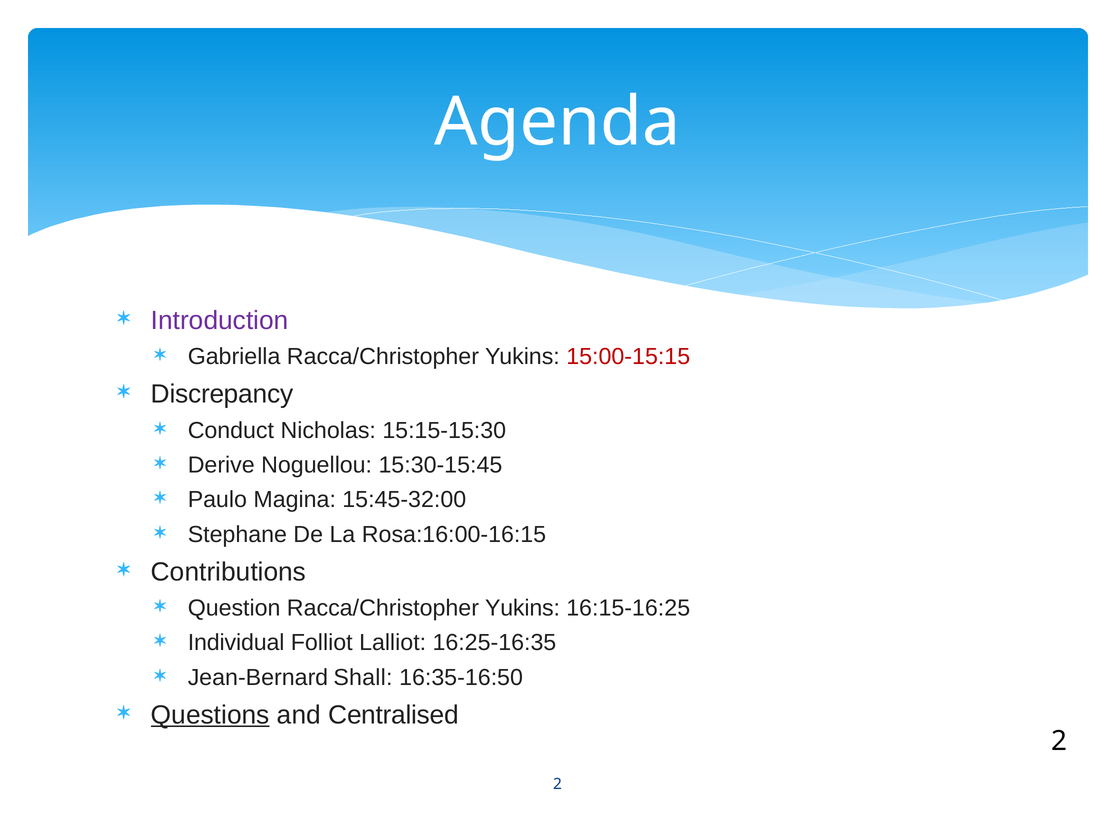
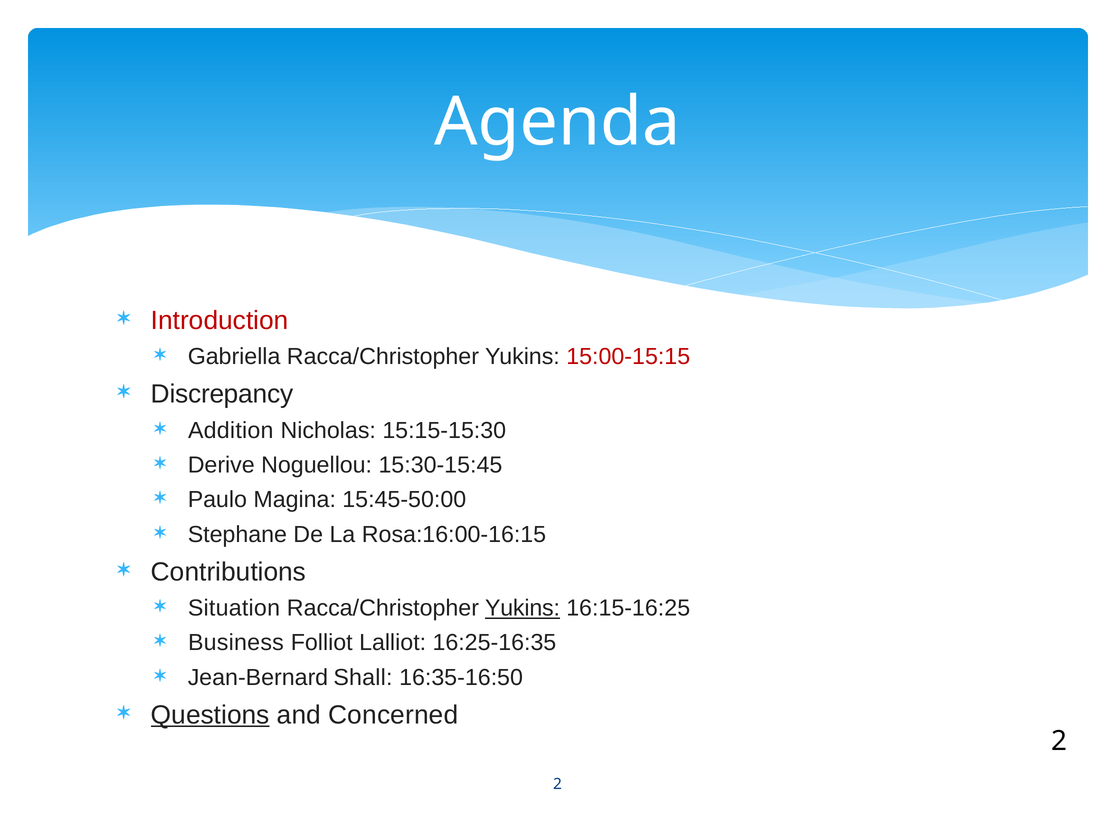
Introduction colour: purple -> red (220, 321)
Conduct: Conduct -> Addition (231, 431)
15:45-32:00: 15:45-32:00 -> 15:45-50:00 (404, 500)
Question: Question -> Situation (234, 608)
Yukins underline: none -> present (522, 608)
Individual: Individual -> Business (236, 643)
Centralised: Centralised -> Concerned (393, 715)
